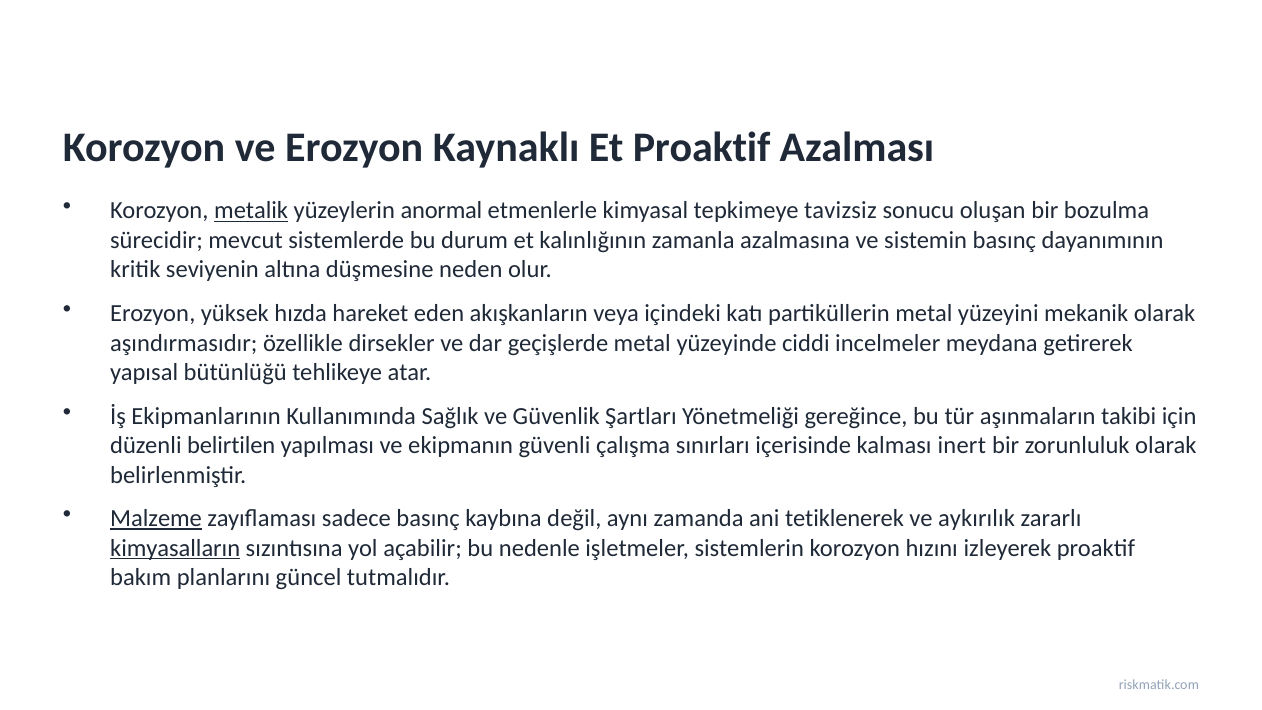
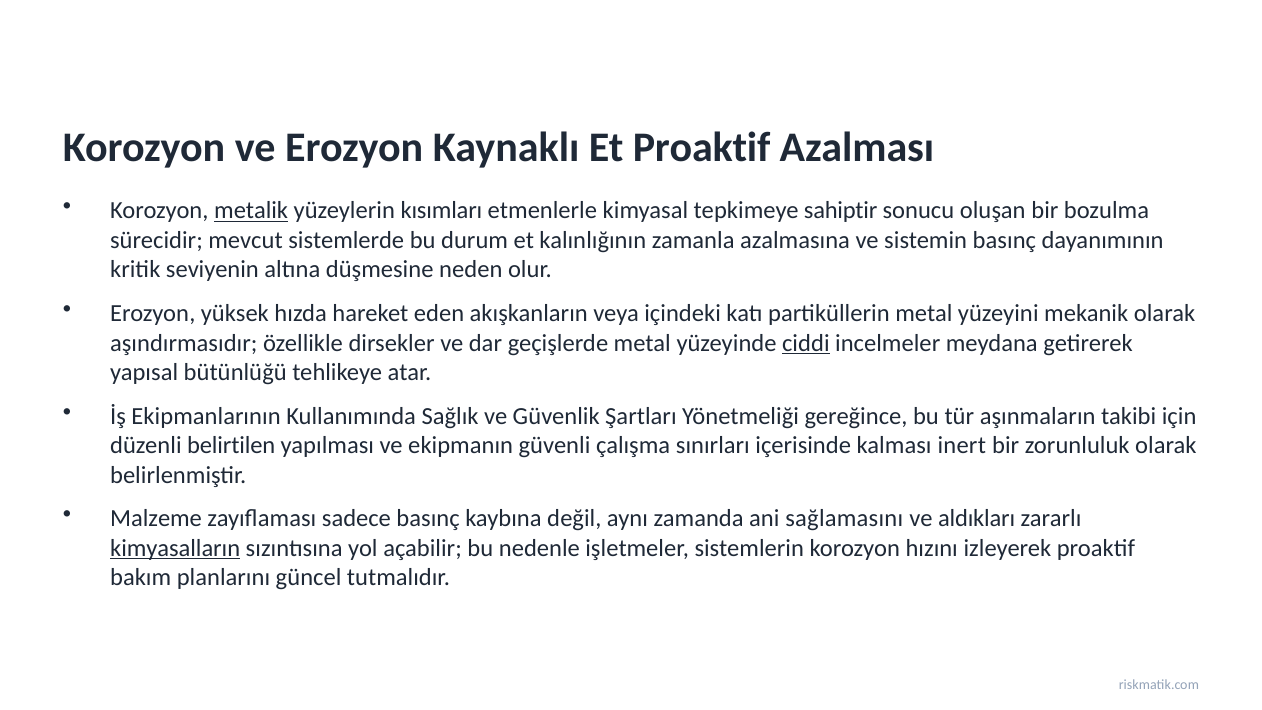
anormal: anormal -> kısımları (441, 211)
tavizsiz: tavizsiz -> sahiptir (841, 211)
ciddi underline: none -> present (806, 343)
Malzeme underline: present -> none (156, 518)
tetiklenerek: tetiklenerek -> sağlamasını (844, 518)
aykırılık: aykırılık -> aldıkları (977, 518)
